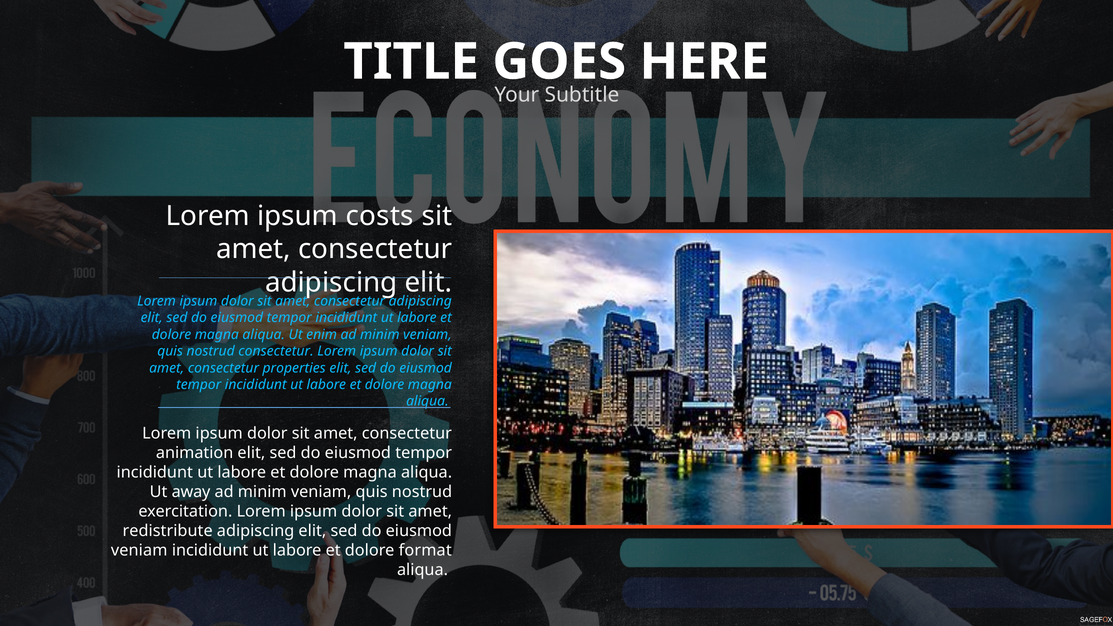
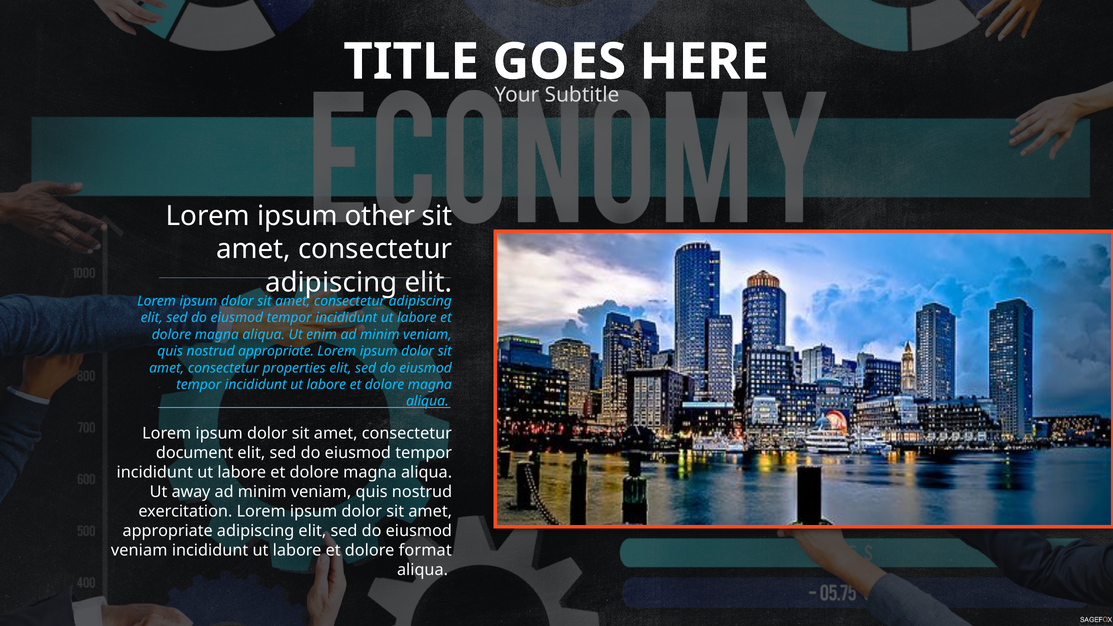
costs: costs -> other (380, 216)
nostrud consectetur: consectetur -> appropriate (276, 351)
animation: animation -> document (195, 453)
redistribute: redistribute -> appropriate (168, 531)
